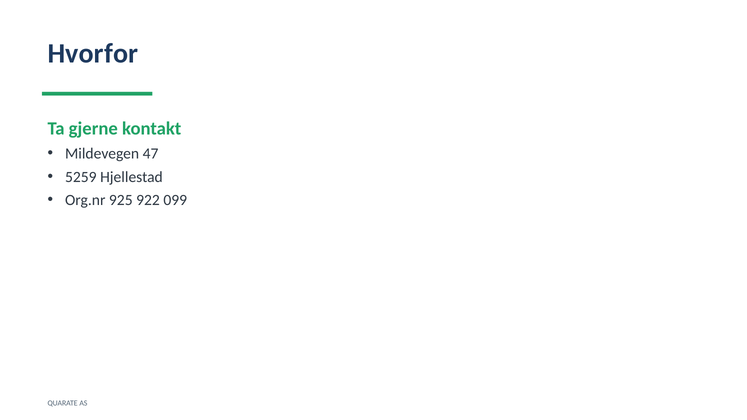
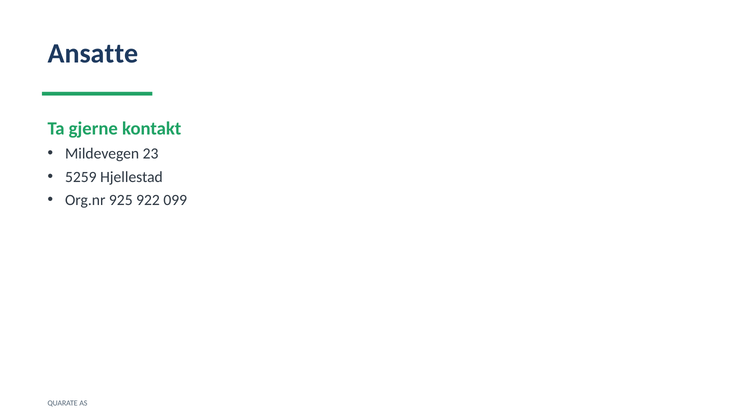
Hvorfor: Hvorfor -> Ansatte (93, 53)
47: 47 -> 23 (151, 154)
